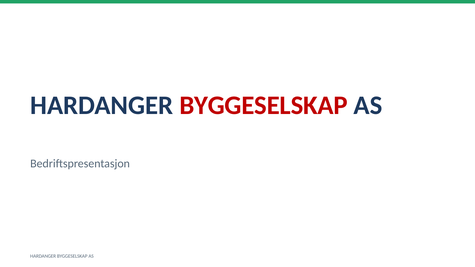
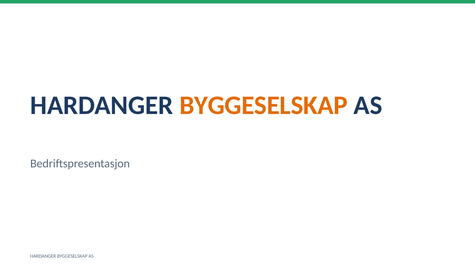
BYGGESELSKAP colour: red -> orange (264, 105)
